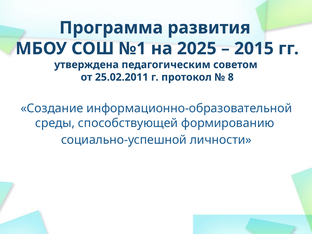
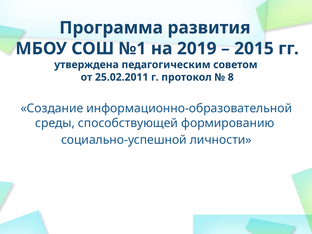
2025: 2025 -> 2019 (197, 49)
